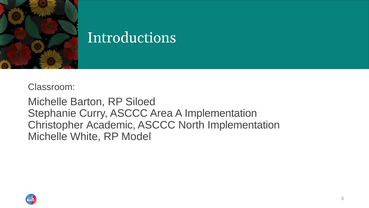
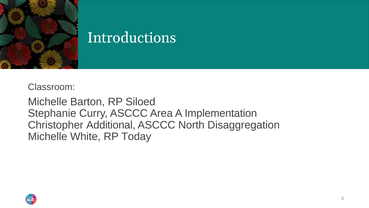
Academic: Academic -> Additional (111, 125)
North Implementation: Implementation -> Disaggregation (244, 125)
Model: Model -> Today (136, 136)
